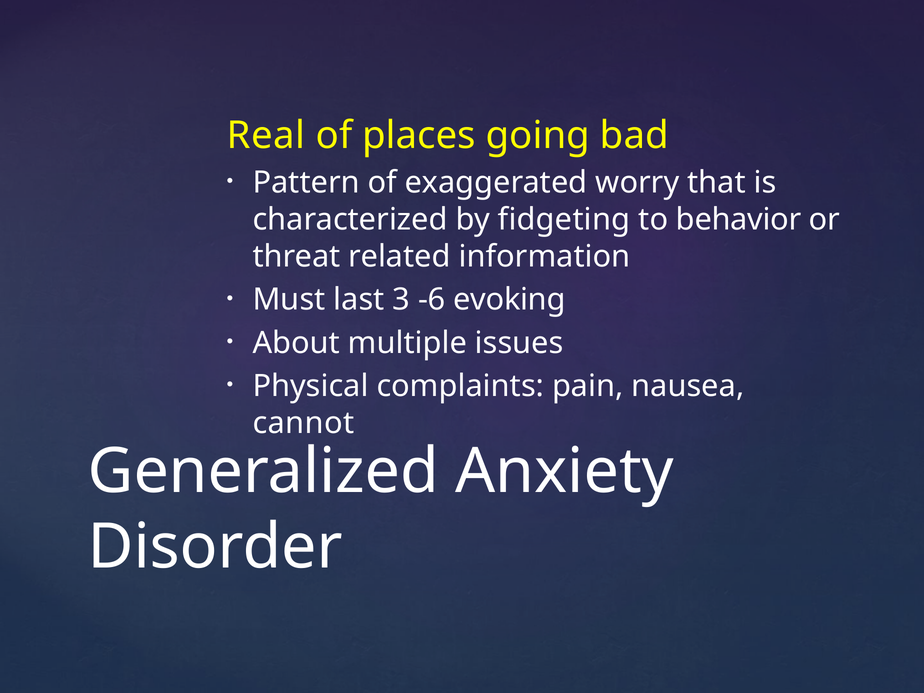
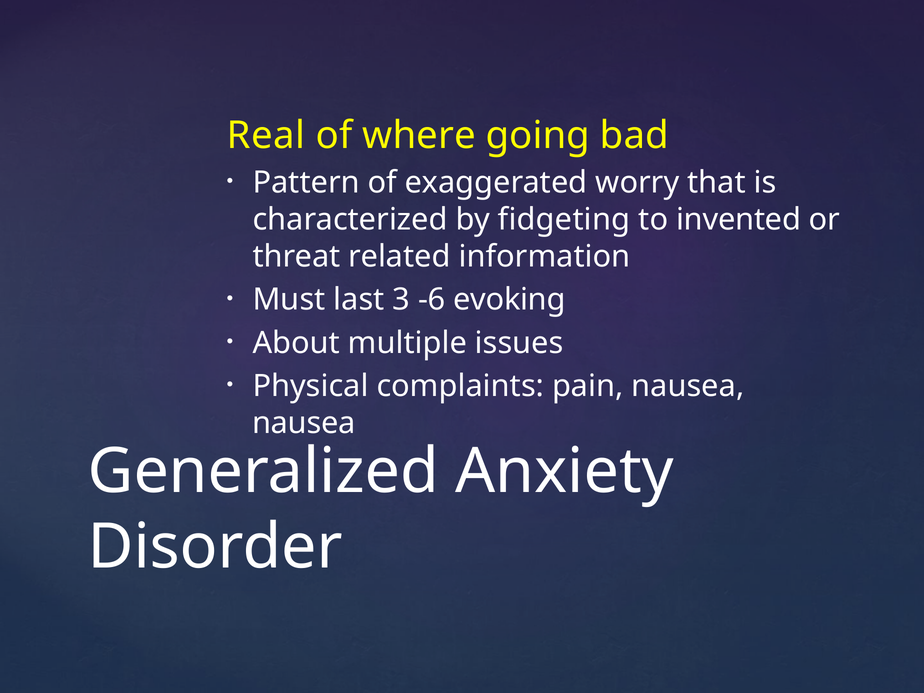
places: places -> where (419, 136)
behavior: behavior -> invented (739, 220)
cannot: cannot -> nausea (304, 423)
